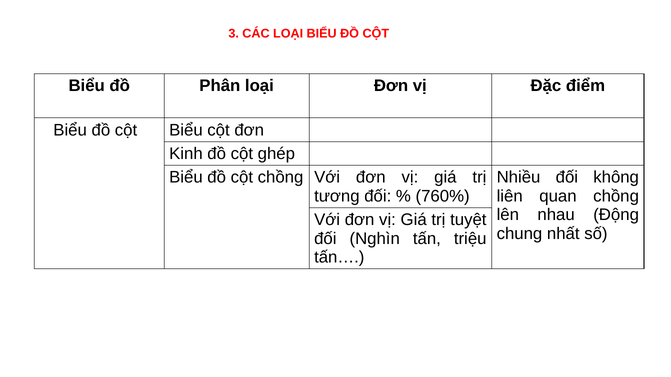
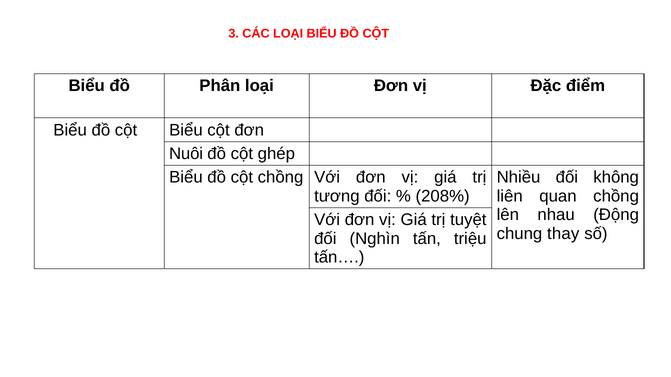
Kinh: Kinh -> Nuôi (186, 154)
760%: 760% -> 208% (443, 196)
nhất: nhất -> thay (563, 234)
